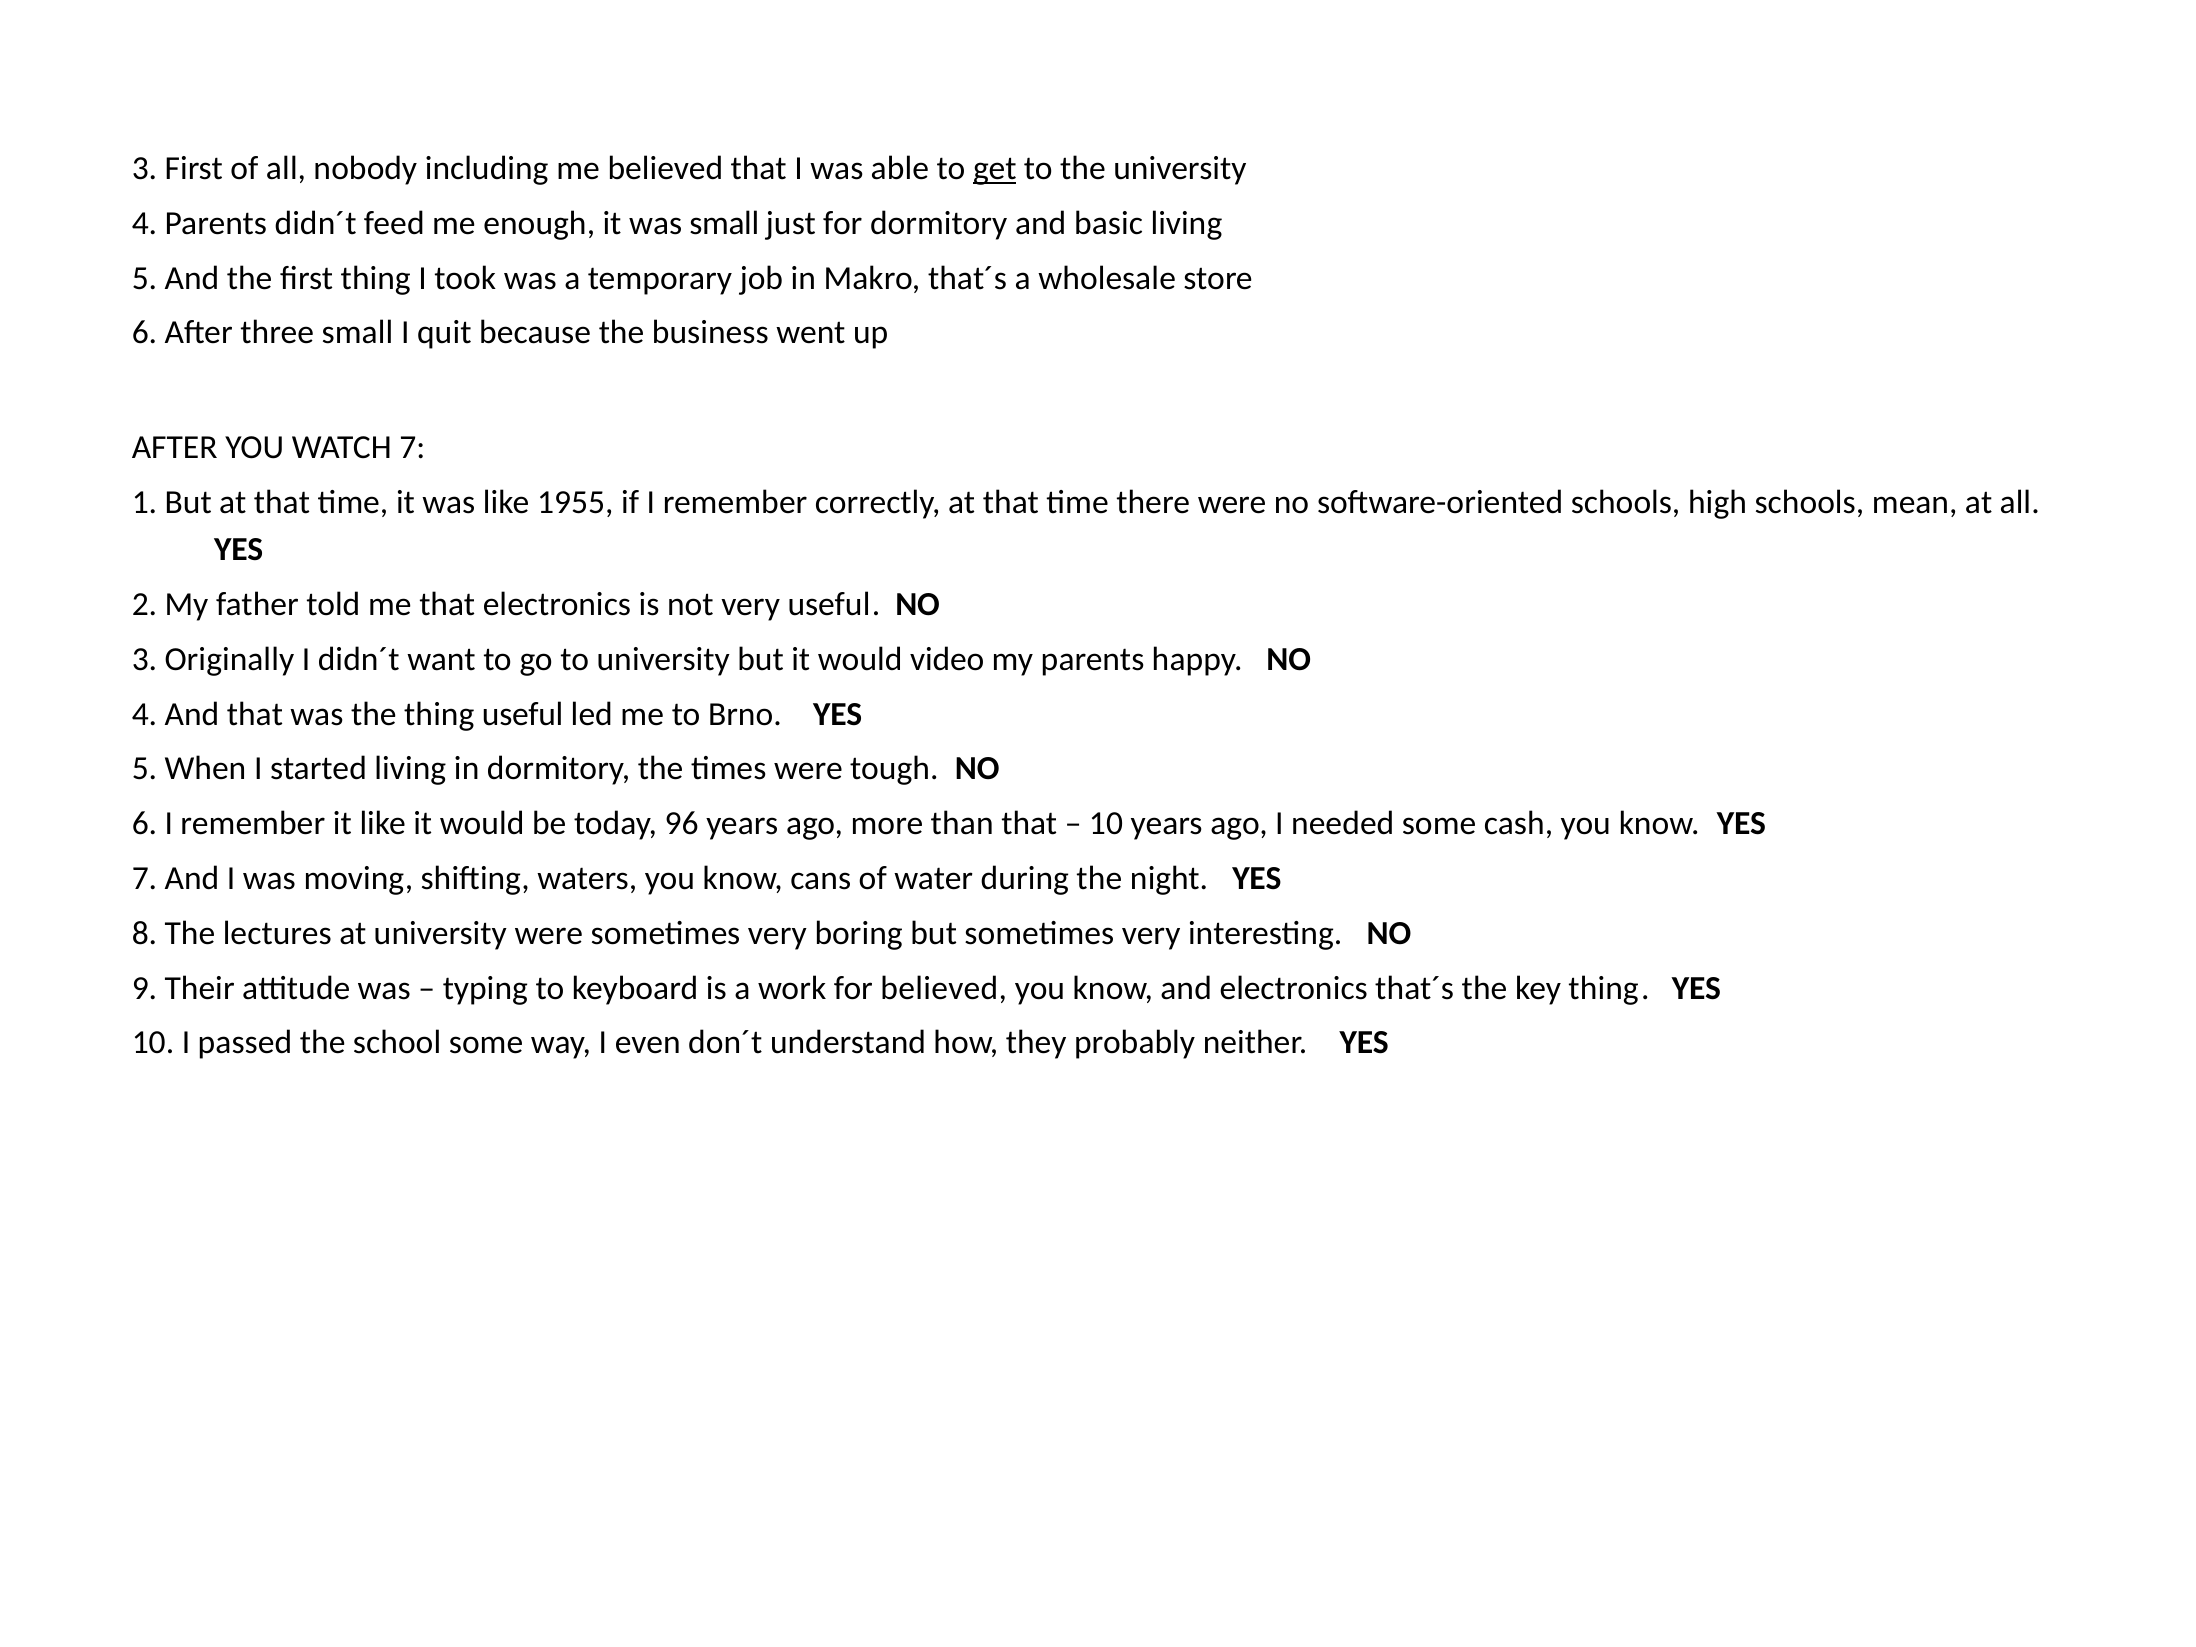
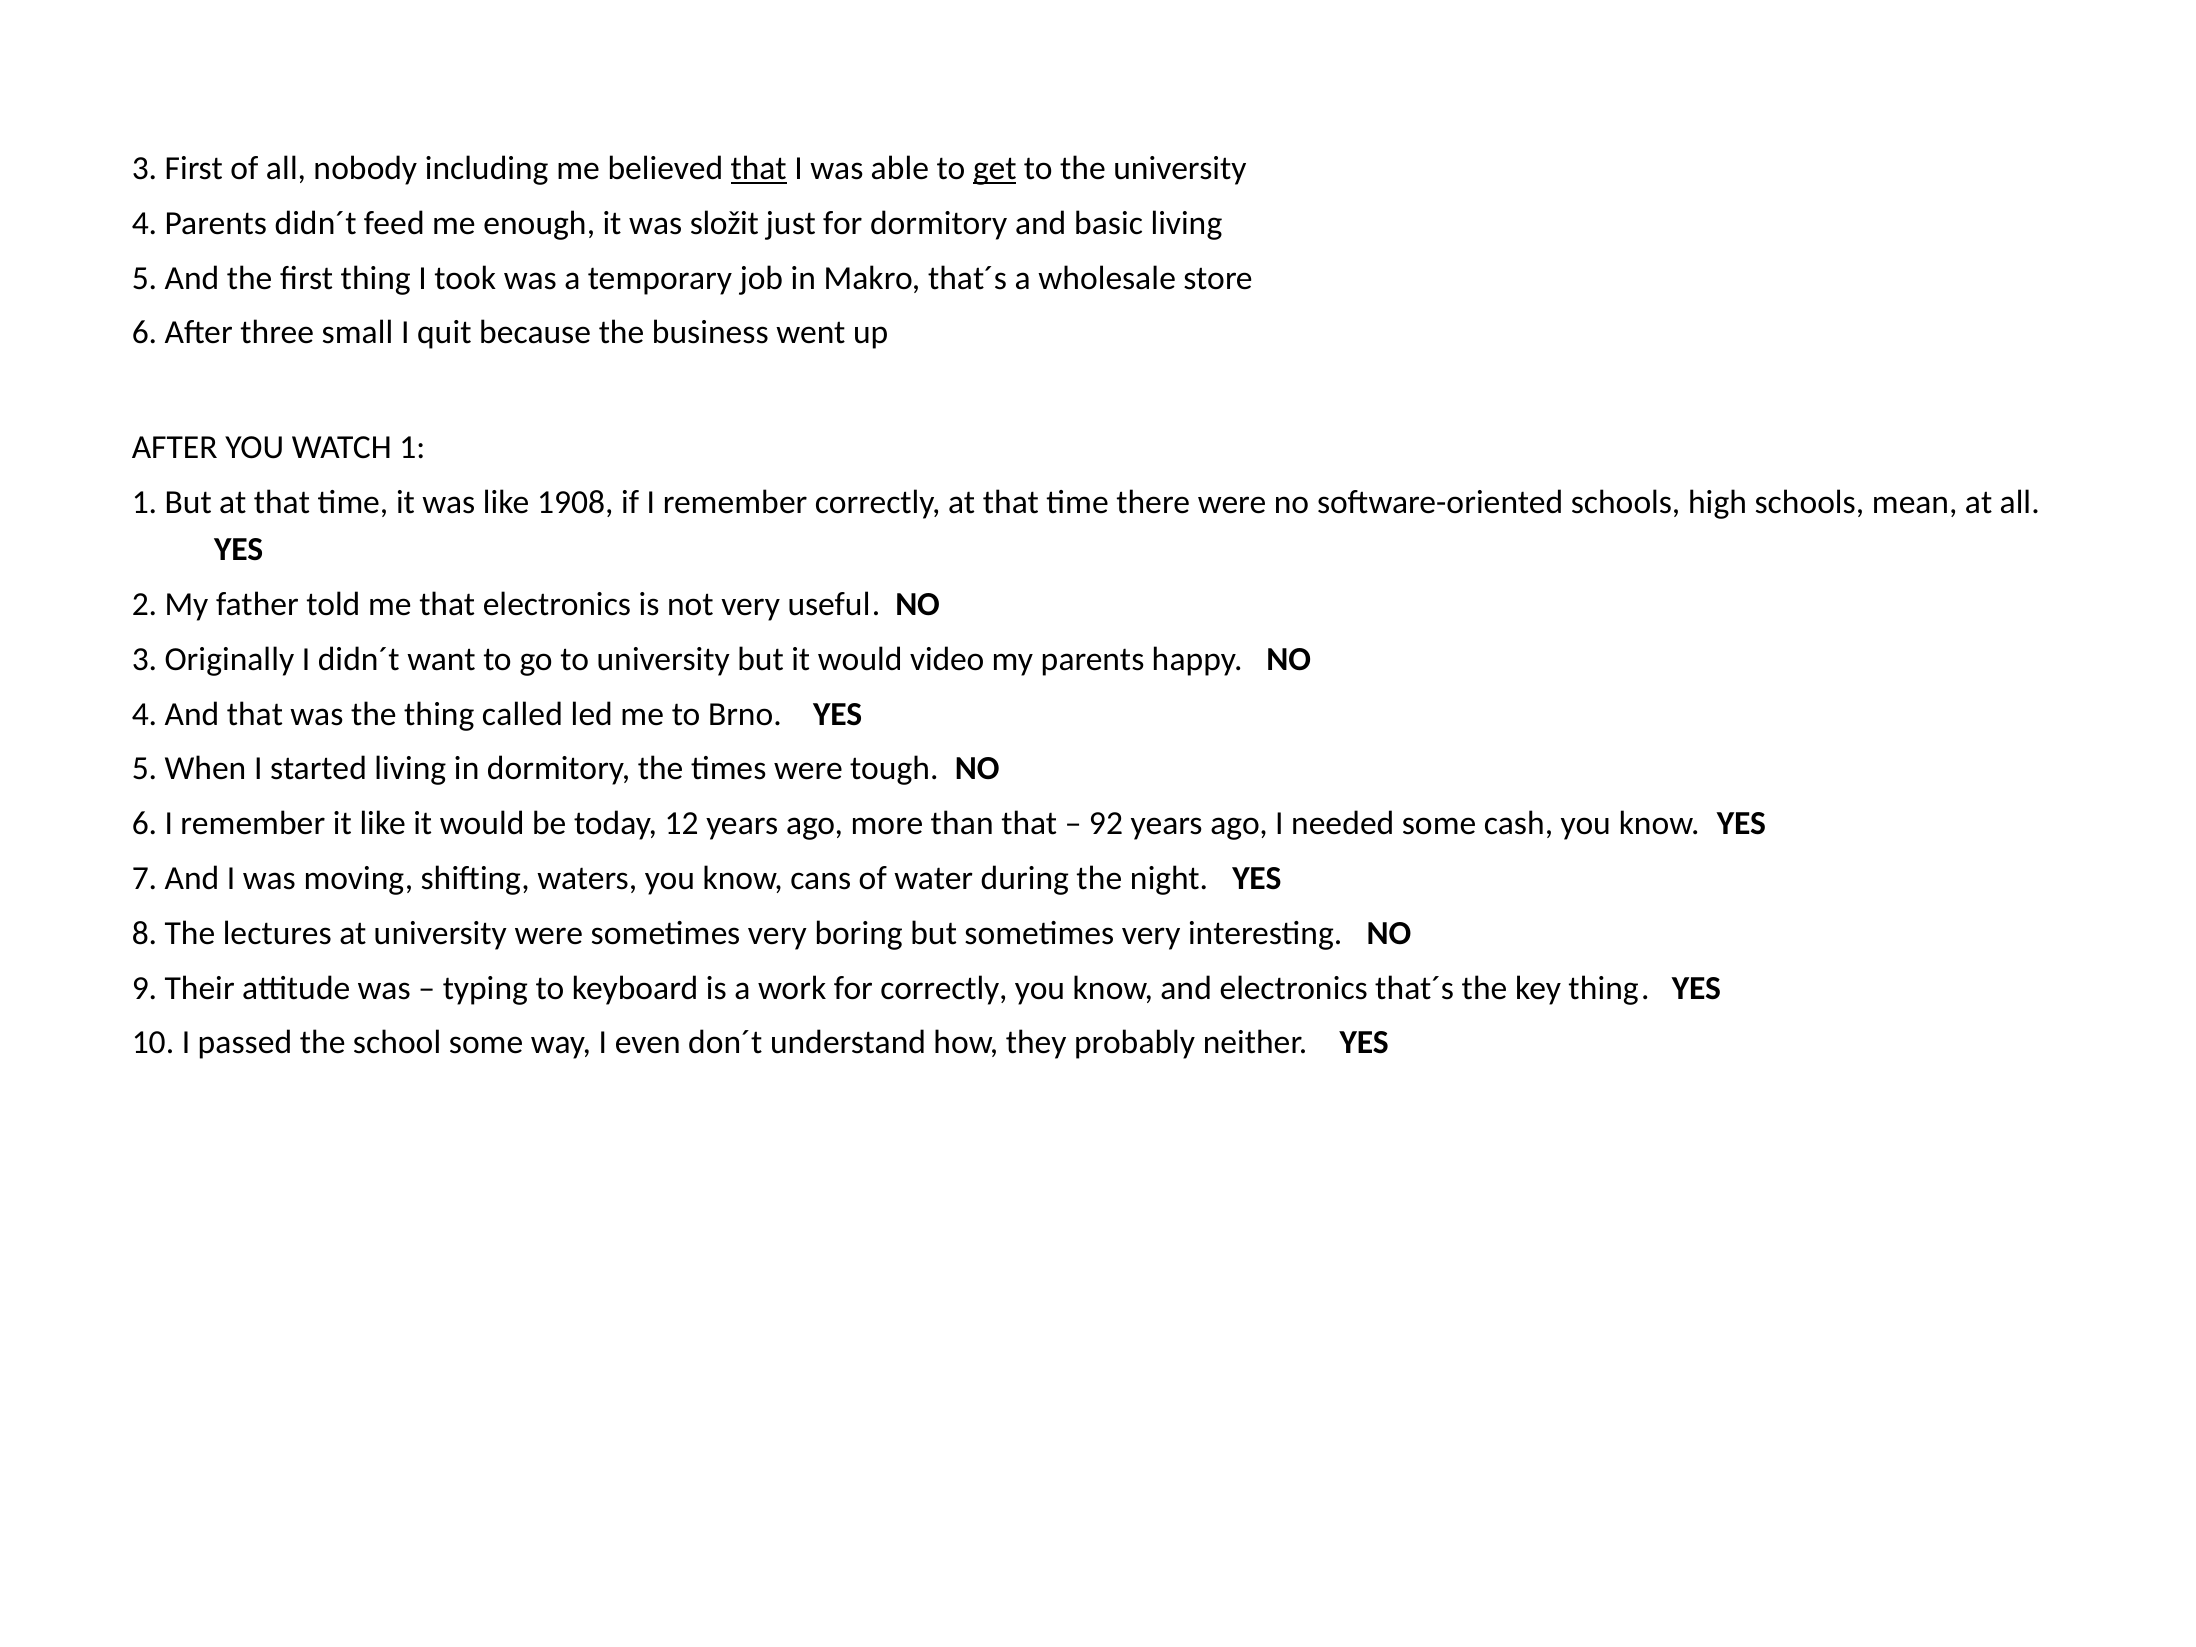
that underline: none -> present (759, 168)
was small: small -> složit (724, 223)
WATCH 7: 7 -> 1 (412, 448)
1955: 1955 -> 1908 (575, 502)
thing useful: useful -> called (522, 714)
96: 96 -> 12 (682, 824)
10: 10 -> 92 (1106, 824)
for believed: believed -> correctly (944, 988)
